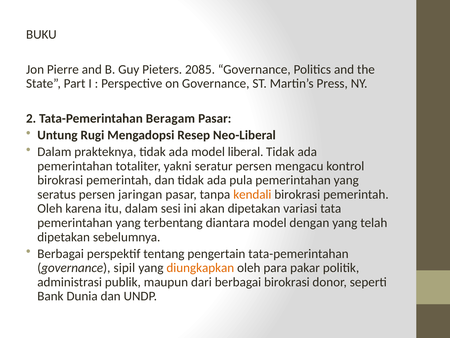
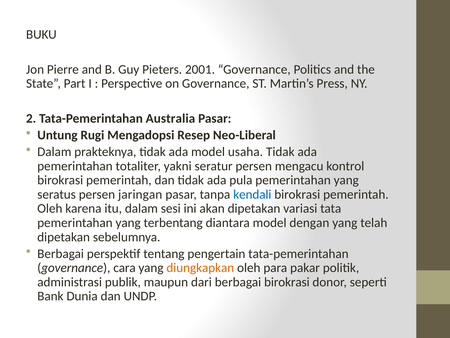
2085: 2085 -> 2001 (200, 69)
Beragam: Beragam -> Australia (170, 118)
liberal: liberal -> usaha (245, 152)
kendali colour: orange -> blue (252, 194)
sipil: sipil -> cara (124, 267)
